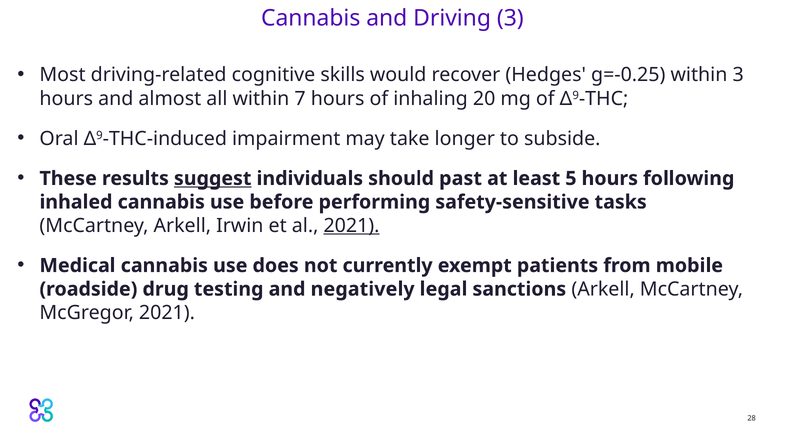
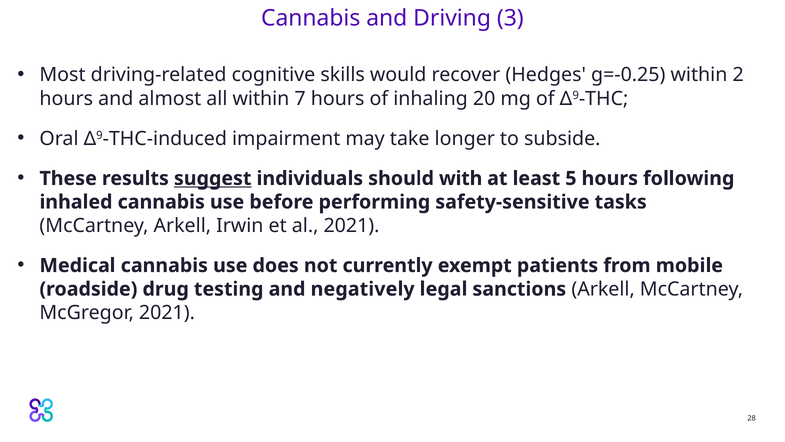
within 3: 3 -> 2 (738, 75)
past: past -> with (461, 178)
2021 underline: present -> none (352, 225)
